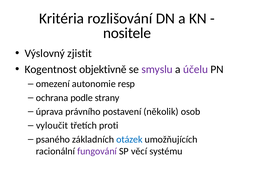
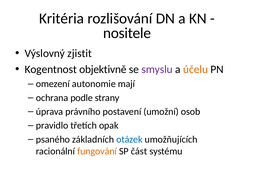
účelu colour: purple -> orange (196, 69)
resp: resp -> mají (126, 84)
několik: několik -> umožní (161, 111)
vyloučit: vyloučit -> pravidlo (52, 125)
proti: proti -> opak (109, 125)
fungování colour: purple -> orange (97, 151)
věcí: věcí -> část (139, 151)
